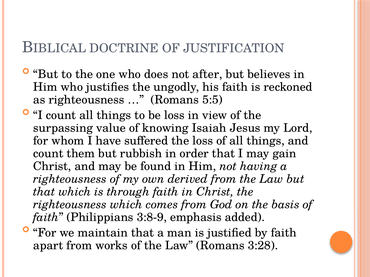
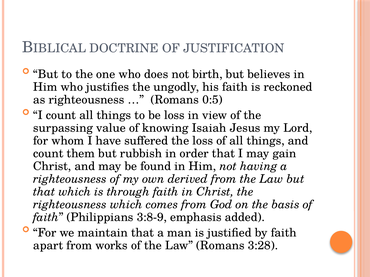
after: after -> birth (207, 74)
5:5: 5:5 -> 0:5 (212, 100)
